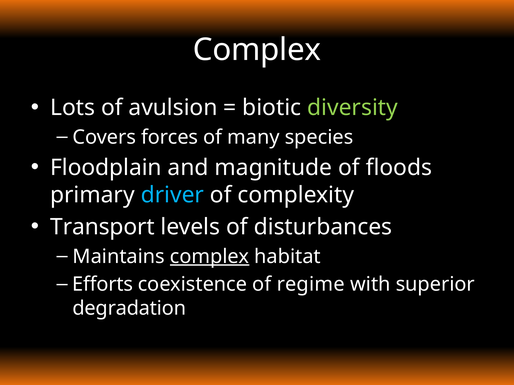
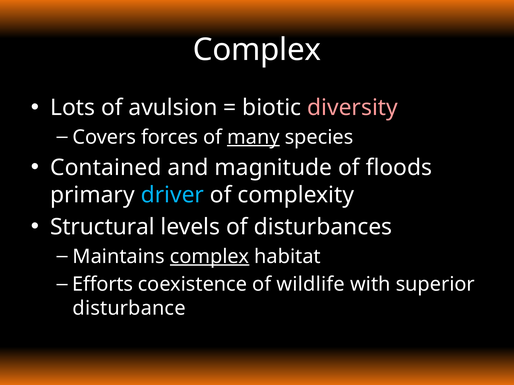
diversity colour: light green -> pink (353, 108)
many underline: none -> present (253, 137)
Floodplain: Floodplain -> Contained (106, 168)
Transport: Transport -> Structural (102, 227)
regime: regime -> wildlife (311, 285)
degradation: degradation -> disturbance (129, 309)
